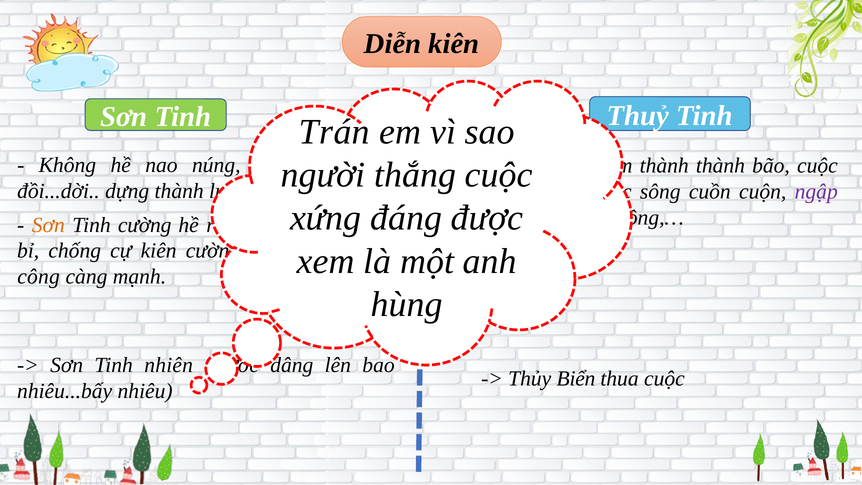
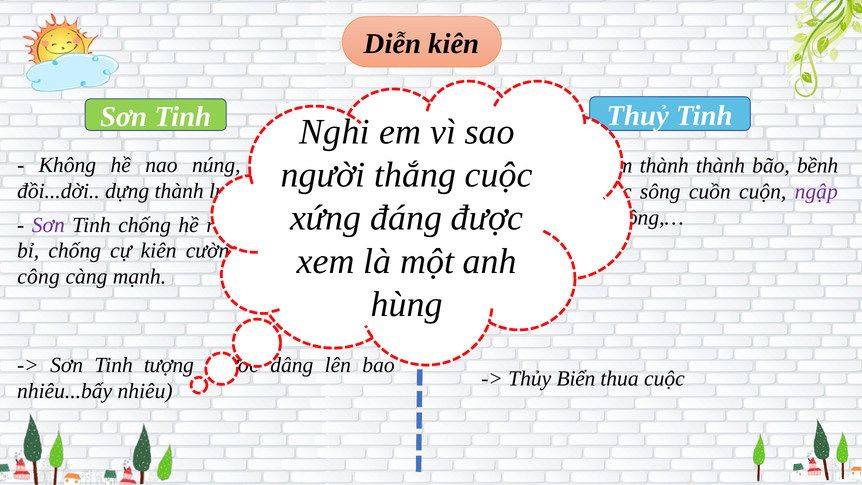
Trán: Trán -> Nghi (334, 132)
bão cuộc: cuộc -> bềnh (818, 166)
Sơn colour: orange -> purple (48, 225)
Tinh cường: cường -> chống (145, 225)
nhiên: nhiên -> tượng (169, 365)
